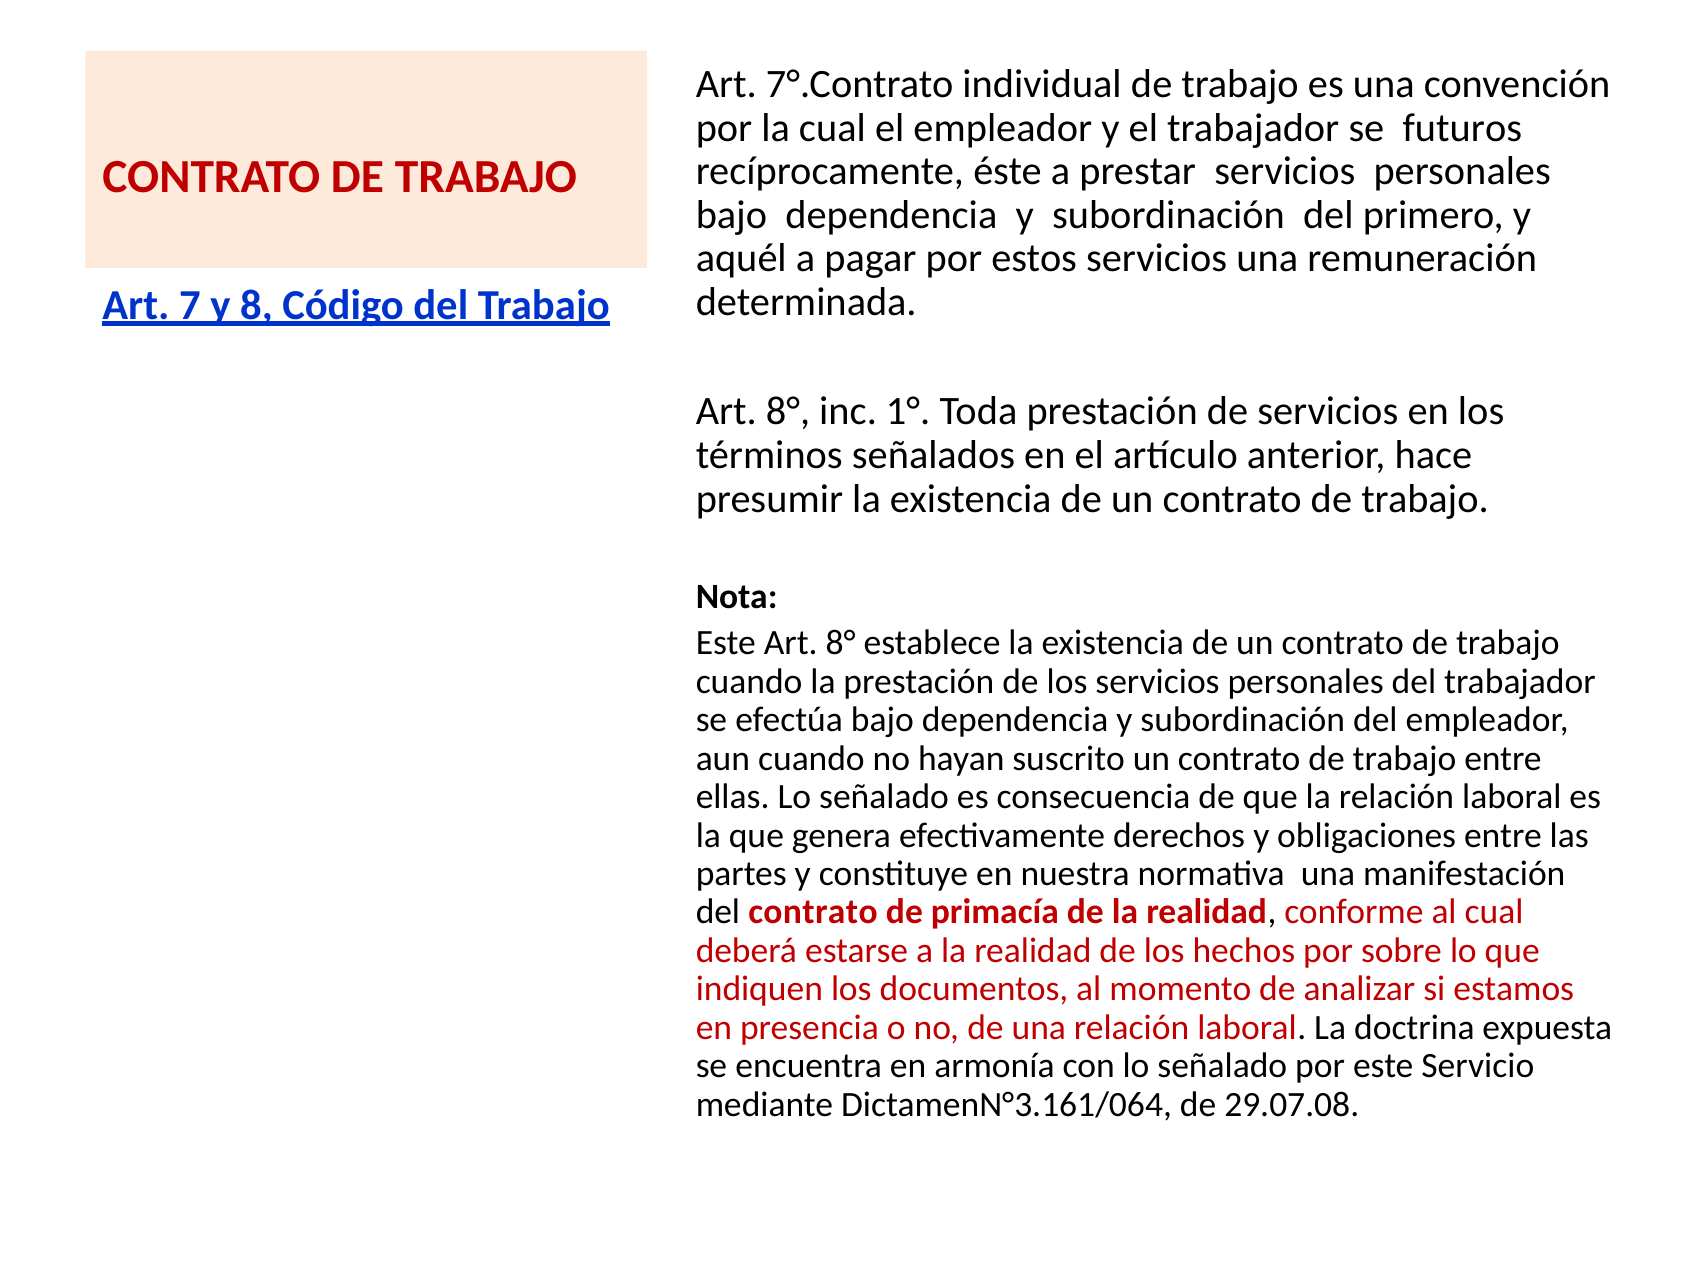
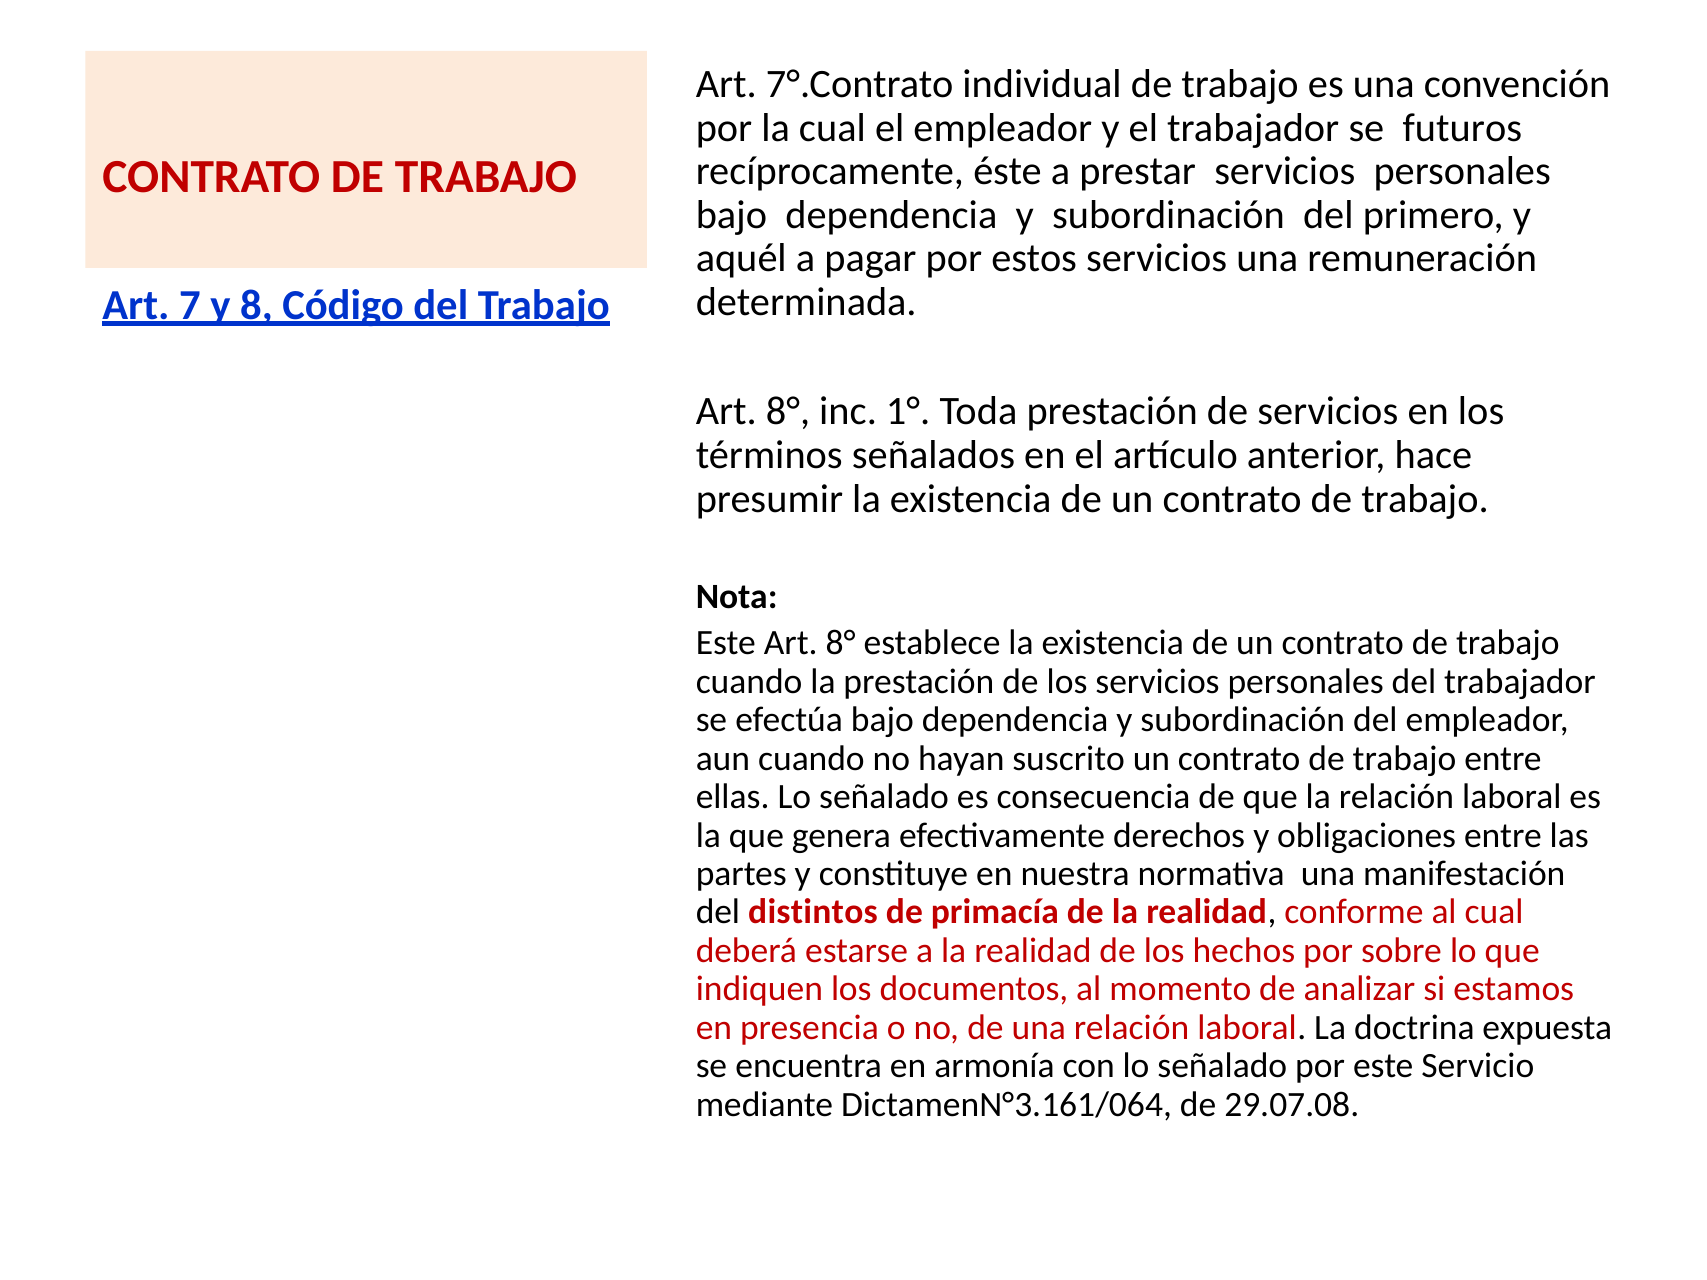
del contrato: contrato -> distintos (813, 912)
